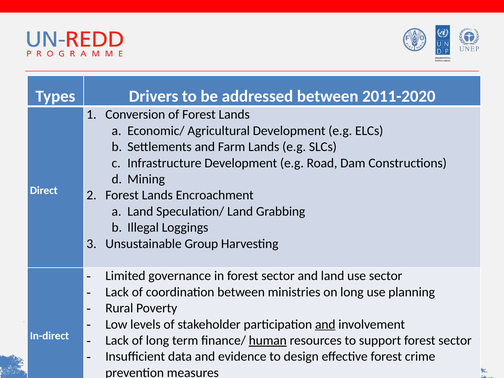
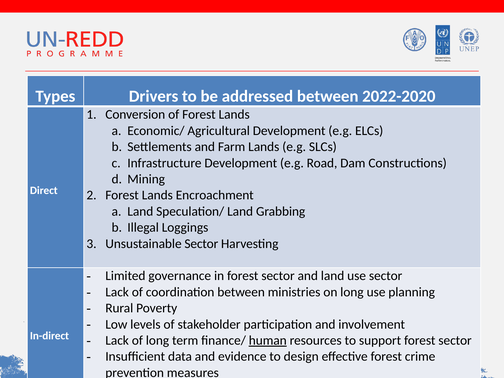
2011-2020: 2011-2020 -> 2022-2020 (399, 96)
Unsustainable Group: Group -> Sector (201, 244)
and underline: present -> none (325, 324)
